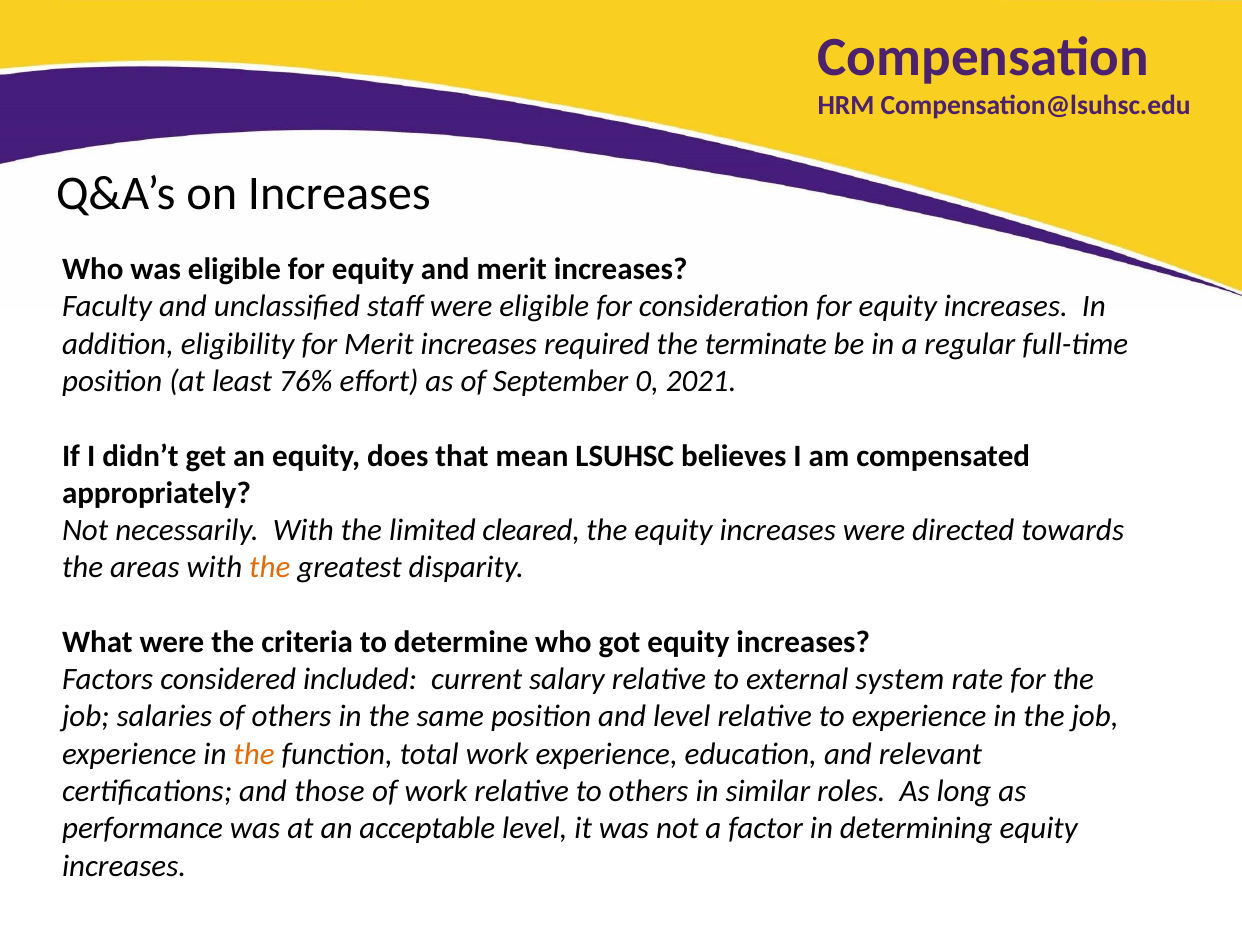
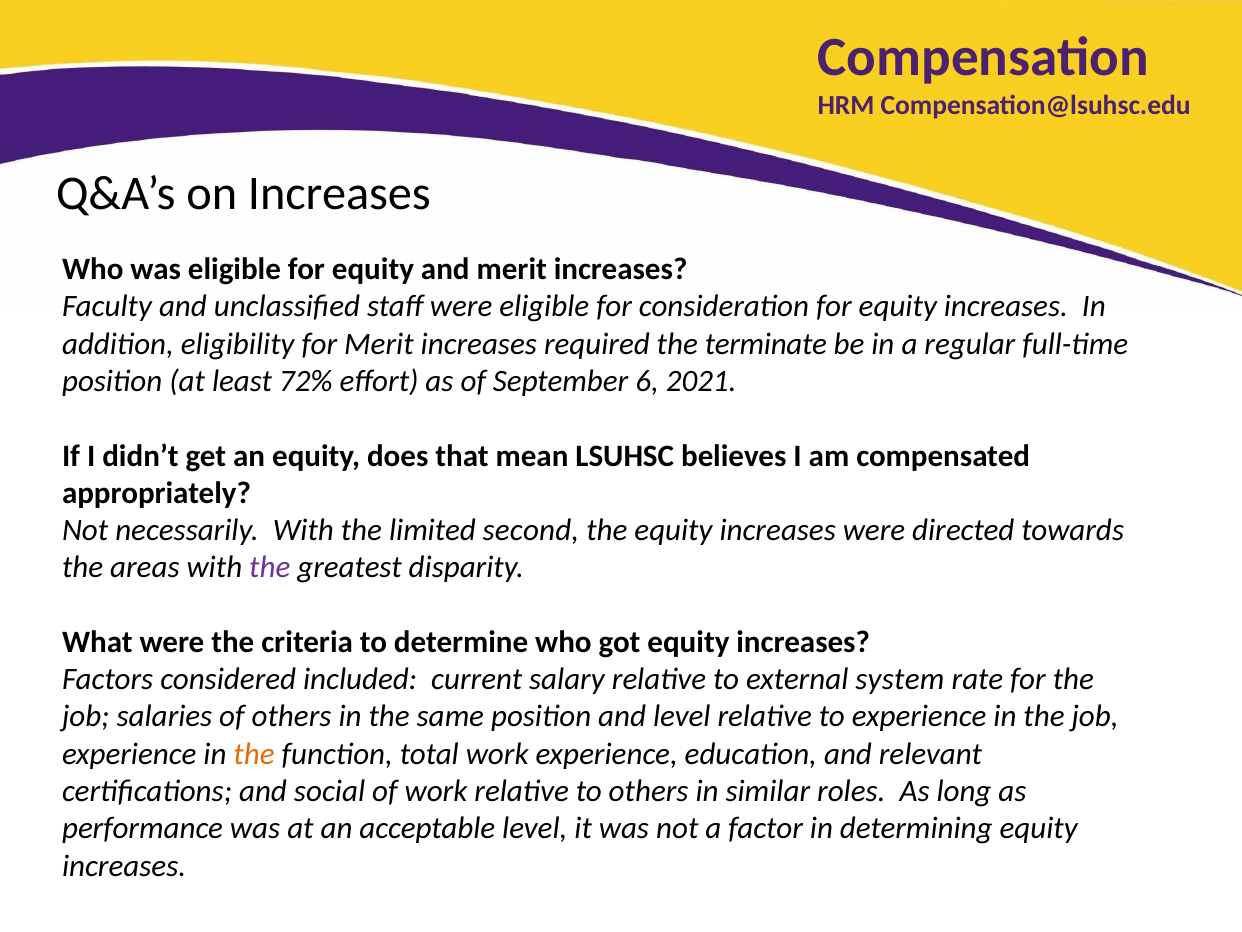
76%: 76% -> 72% (306, 381)
0: 0 -> 6 (647, 381)
cleared: cleared -> second (531, 530)
the colour: orange -> purple (270, 567)
those: those -> social (330, 791)
